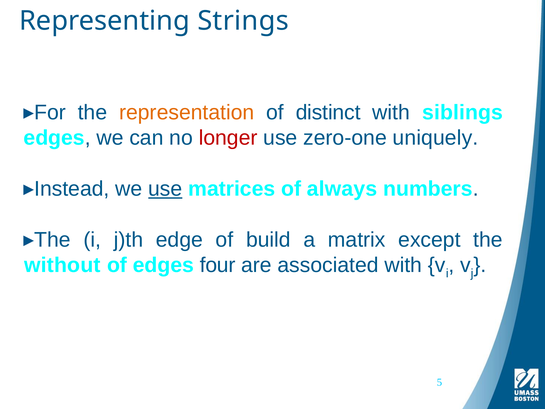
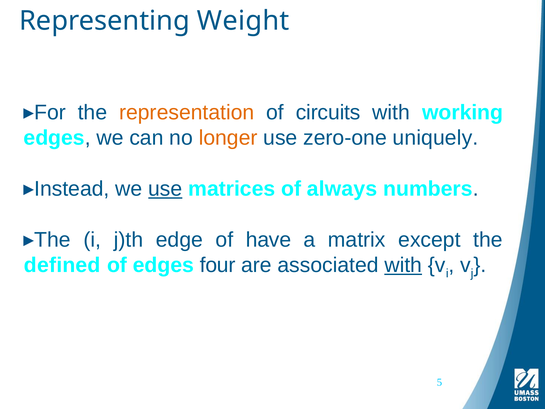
Strings: Strings -> Weight (243, 21)
distinct: distinct -> circuits (328, 112)
siblings: siblings -> working (463, 112)
longer colour: red -> orange (228, 138)
build: build -> have (268, 240)
without: without -> defined (62, 265)
with underline: none -> present (403, 265)
